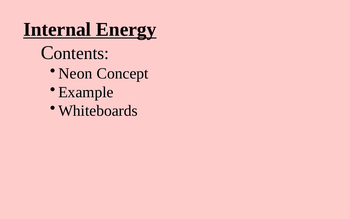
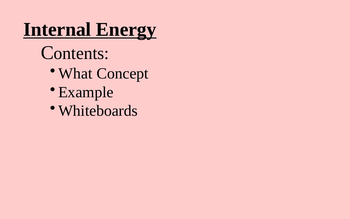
Neon: Neon -> What (75, 73)
